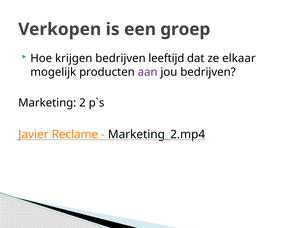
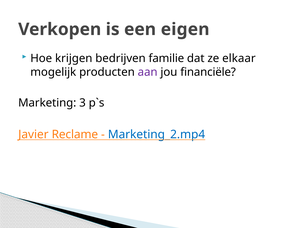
groep: groep -> eigen (185, 29)
leeftijd: leeftijd -> familie (166, 58)
jou bedrijven: bedrijven -> financiële (208, 72)
2: 2 -> 3 (83, 103)
Marketing_2.mp4 colour: black -> blue (157, 134)
